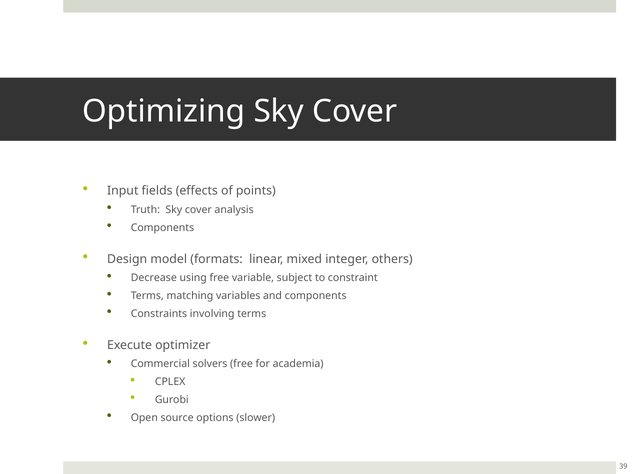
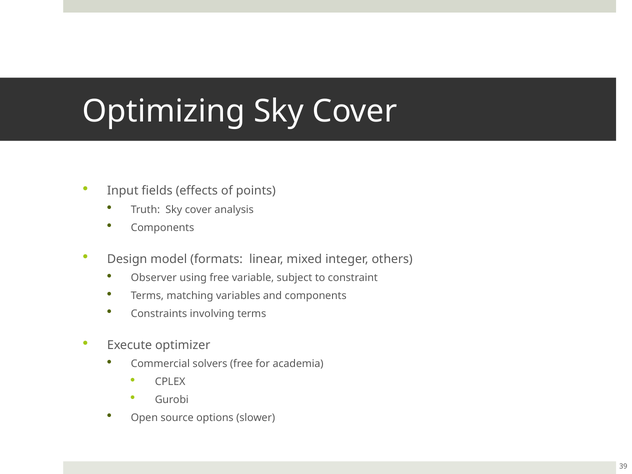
Decrease: Decrease -> Observer (154, 278)
